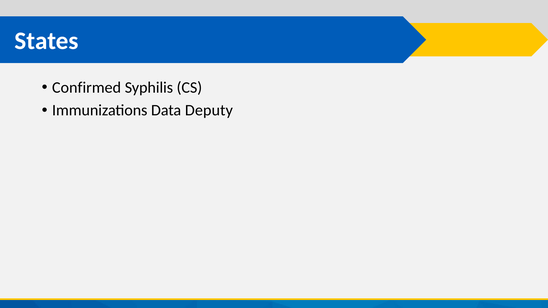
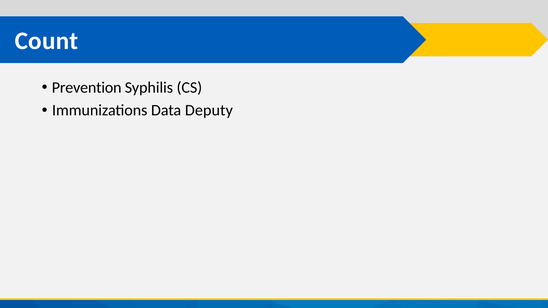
States: States -> Count (46, 41)
Confirmed: Confirmed -> Prevention (87, 87)
